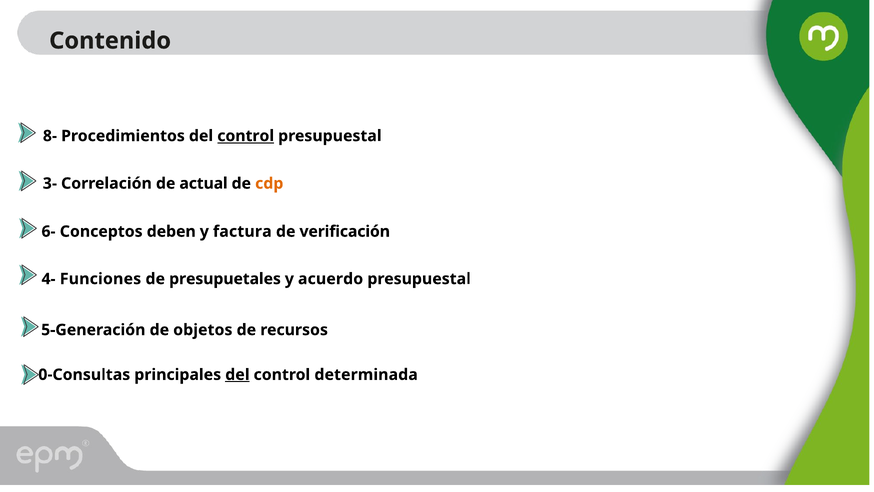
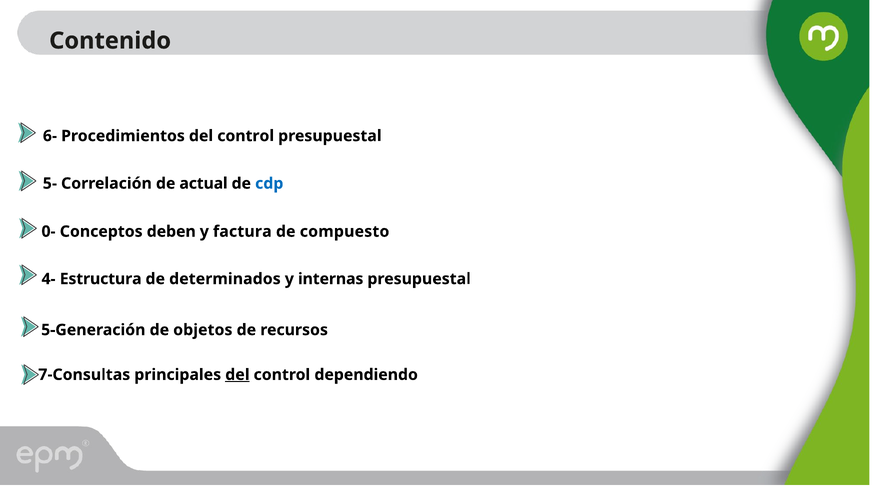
8-: 8- -> 6- (50, 136)
control underline: present -> none (246, 136)
3-: 3- -> 5- (50, 183)
cdp colour: orange -> blue (269, 183)
6-: 6- -> 0- (49, 231)
verificación: verificación -> compuesto (345, 231)
Funciones: Funciones -> Estructura (101, 279)
presupuetales: presupuetales -> determinados (225, 279)
acuerdo: acuerdo -> internas (331, 279)
0-Consultas: 0-Consultas -> 7-Consultas (84, 374)
determinada: determinada -> dependiendo (366, 374)
